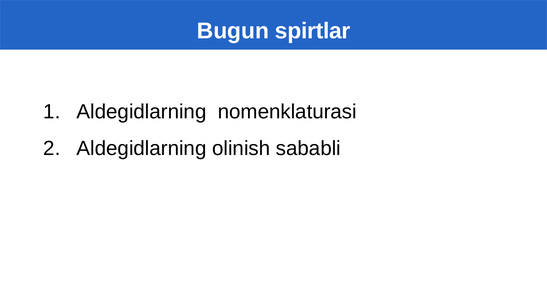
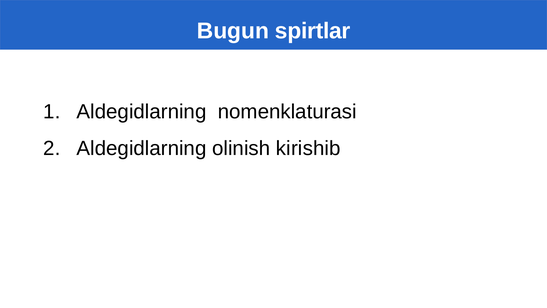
sababli: sababli -> kirishib (308, 148)
